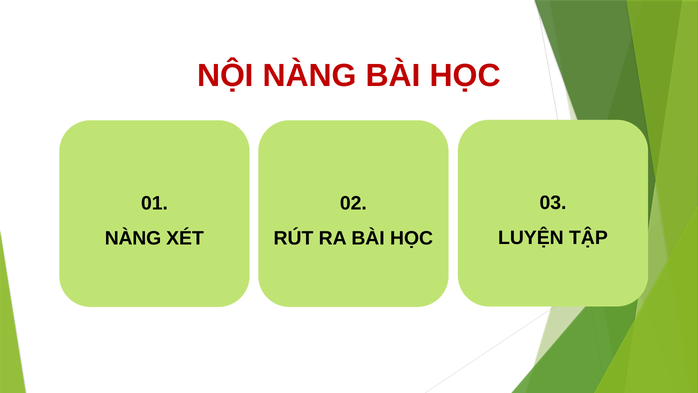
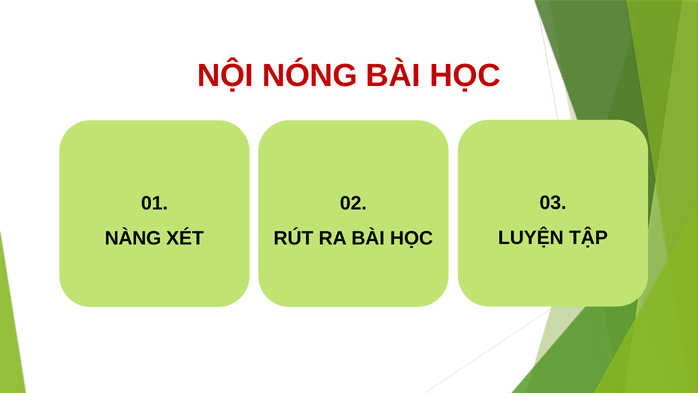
NỘI NÀNG: NÀNG -> NÓNG (310, 76)
